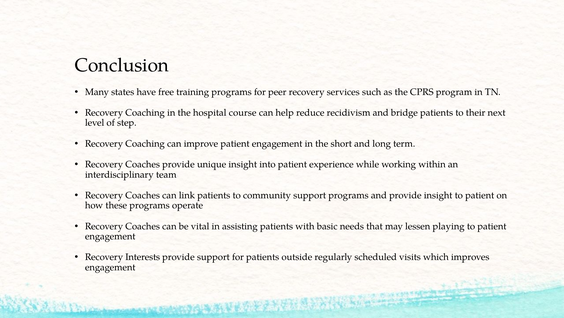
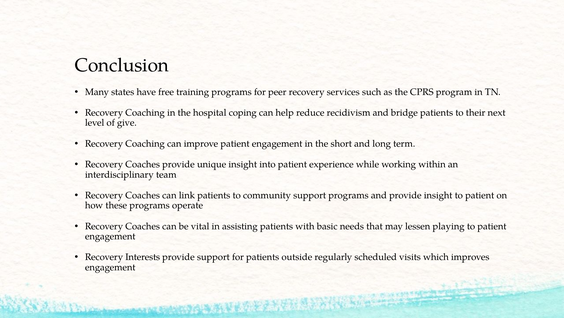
course: course -> coping (243, 112)
step: step -> give (127, 123)
